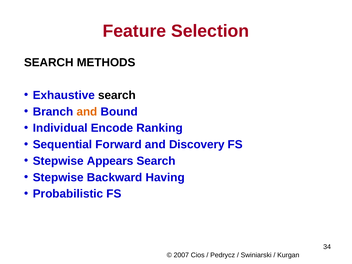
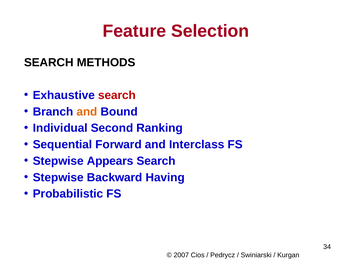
search colour: black -> red (117, 95)
Encode: Encode -> Second (112, 128)
Discovery: Discovery -> Interclass (197, 145)
